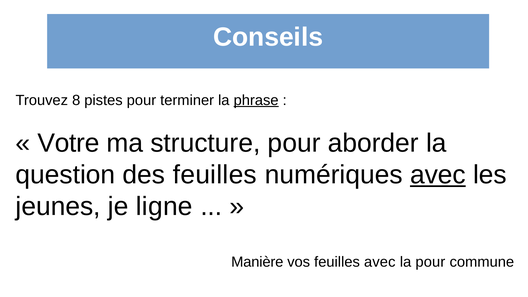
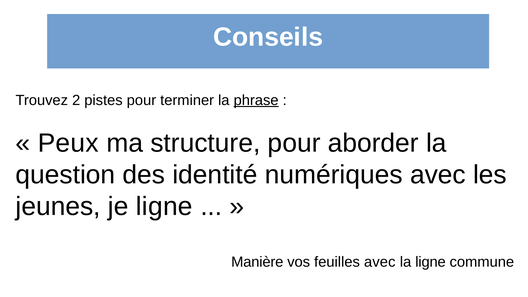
8: 8 -> 2 (76, 100)
Votre: Votre -> Peux (68, 143)
des feuilles: feuilles -> identité (215, 175)
avec underline: present -> none (438, 175)
la pour: pour -> ligne (431, 262)
